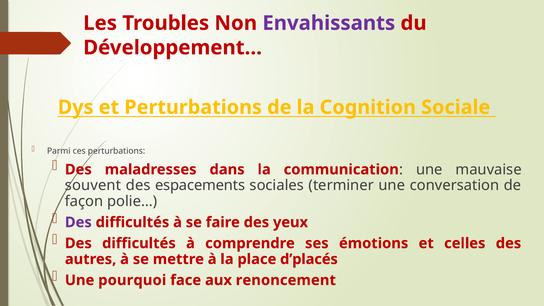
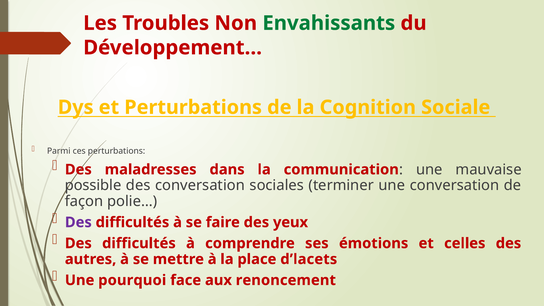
Envahissants colour: purple -> green (329, 23)
souvent: souvent -> possible (93, 185)
des espacements: espacements -> conversation (200, 185)
d’placés: d’placés -> d’lacets (309, 259)
